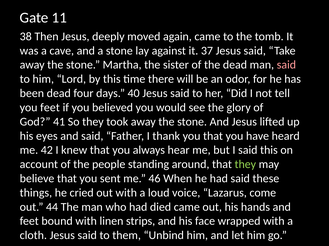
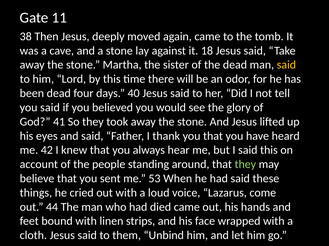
37: 37 -> 18 (207, 51)
said colour: pink -> yellow (286, 65)
you feet: feet -> said (50, 108)
46: 46 -> 53 (154, 179)
